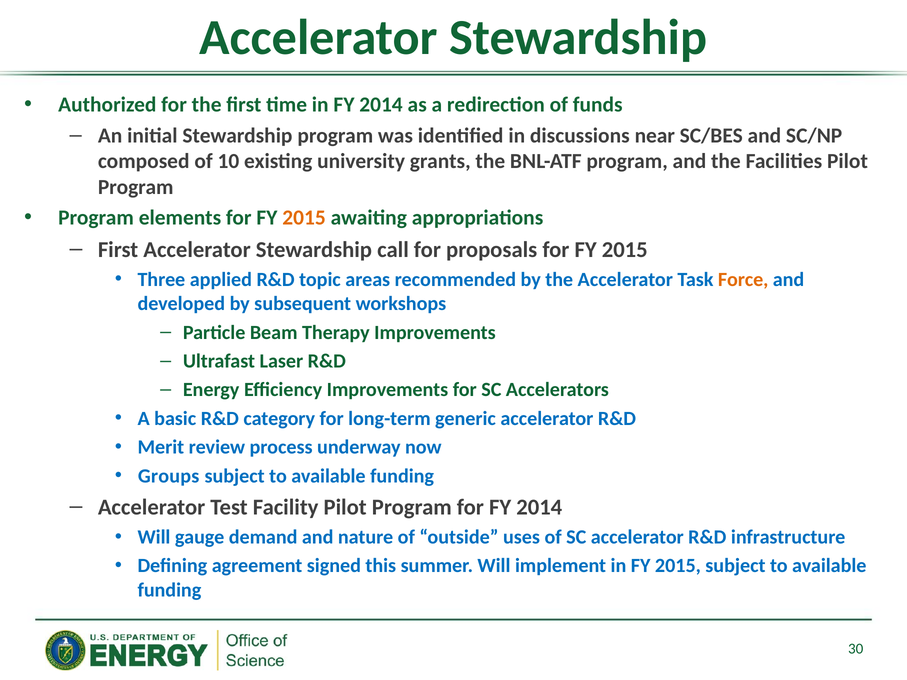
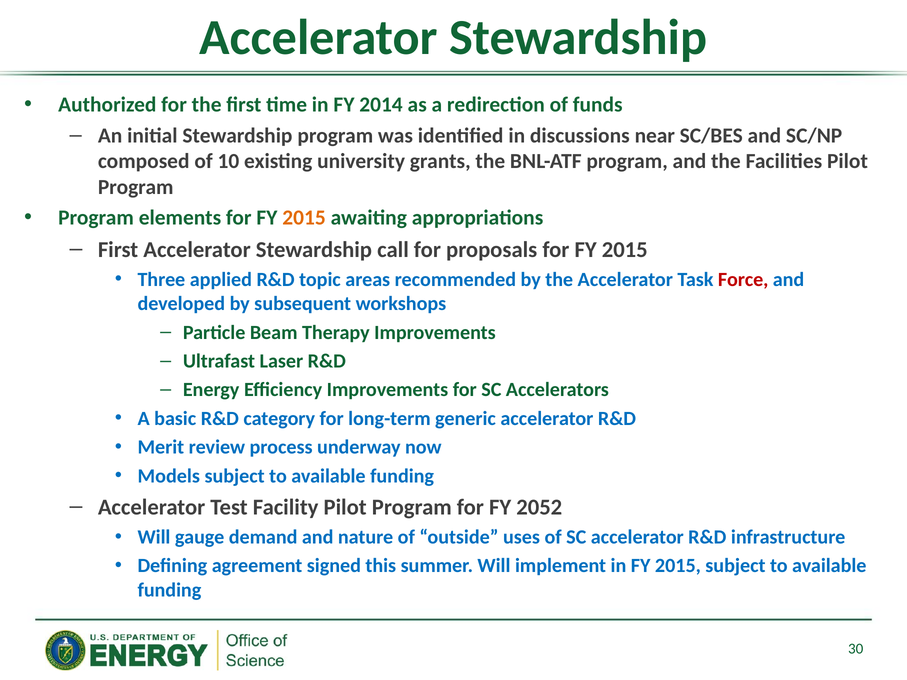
Force colour: orange -> red (743, 280)
Groups: Groups -> Models (169, 476)
for FY 2014: 2014 -> 2052 (539, 507)
